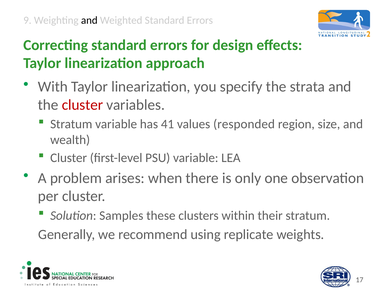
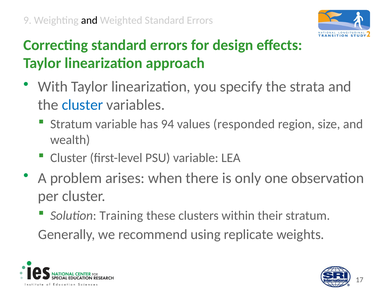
cluster colour: red -> blue (82, 105)
41: 41 -> 94 (168, 124)
Samples: Samples -> Training (121, 215)
